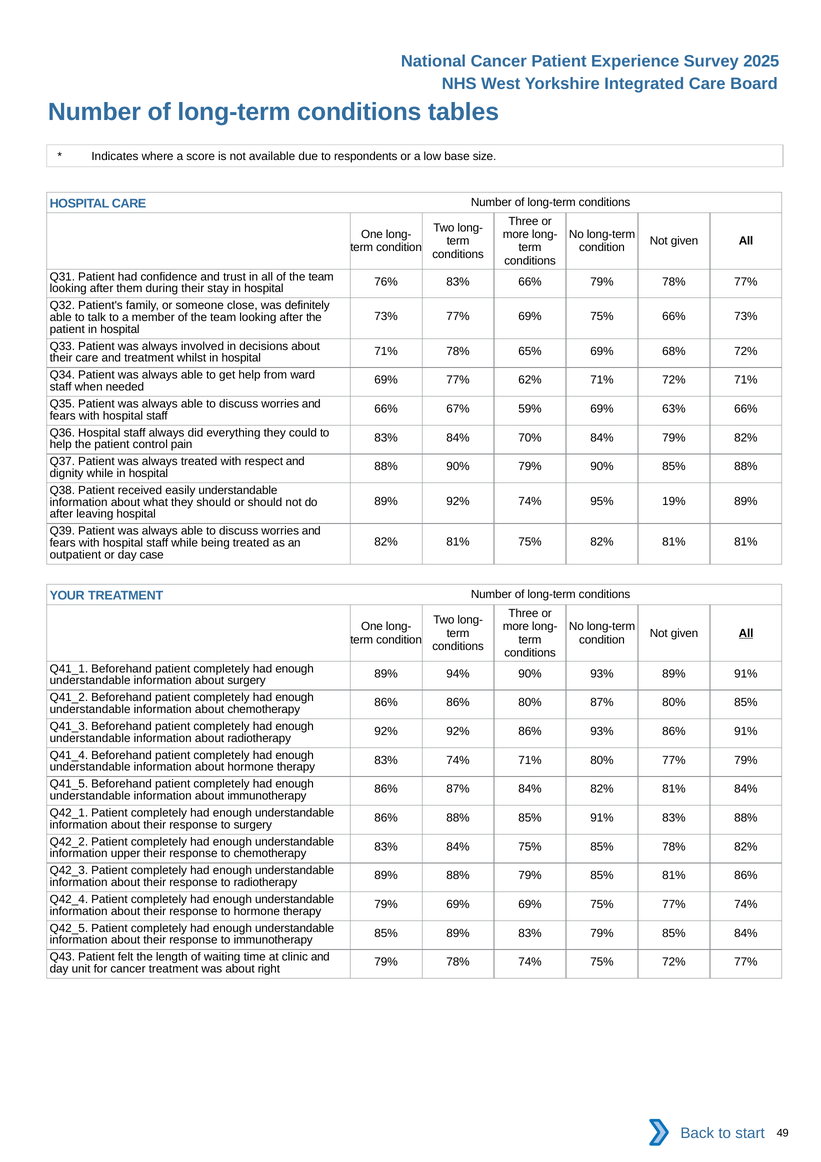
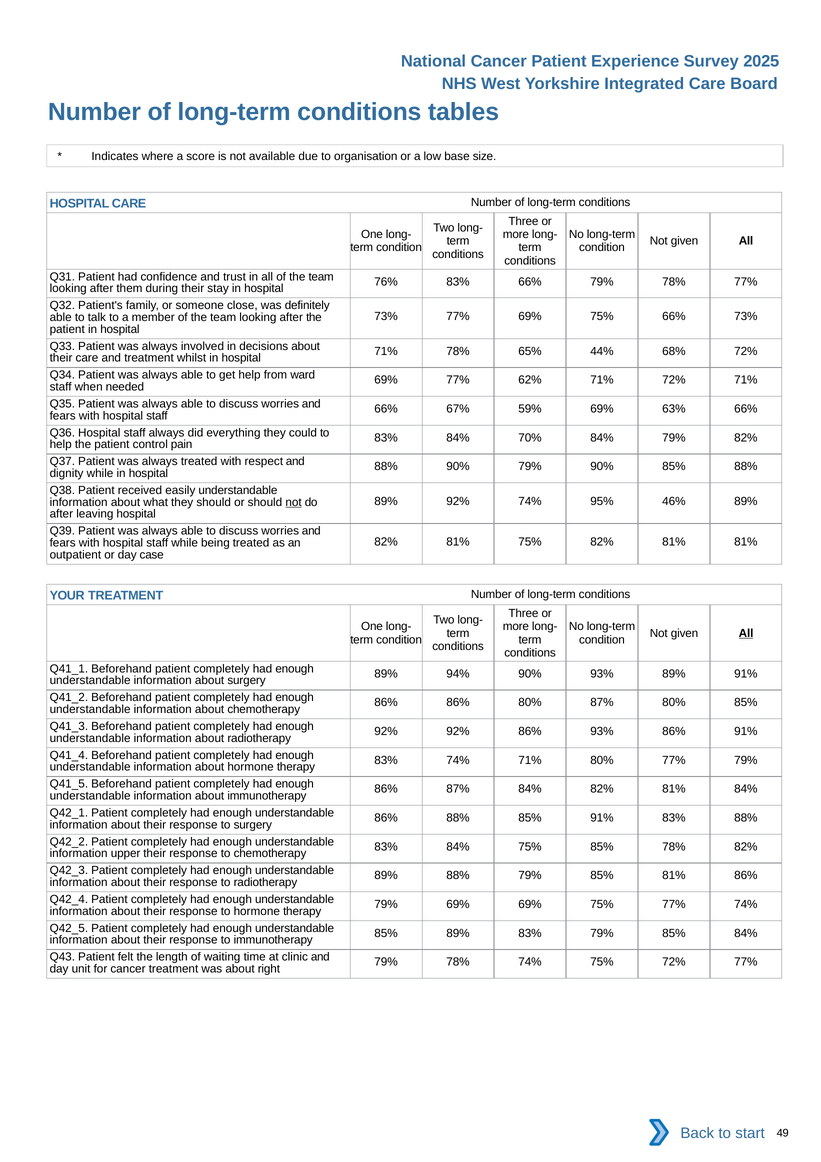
respondents: respondents -> organisation (366, 157)
65% 69%: 69% -> 44% (602, 351)
19%: 19% -> 46% (674, 501)
not underline: none -> present (294, 502)
